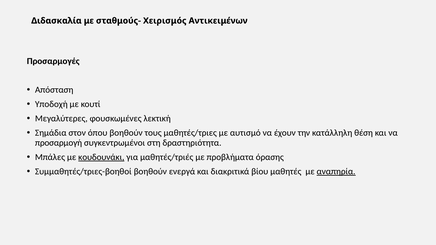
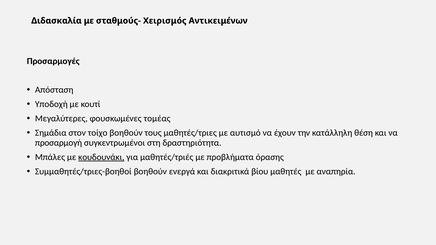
λεκτική: λεκτική -> τοµέας (157, 119)
όπου: όπου -> τοίχο (98, 133)
αναπηρία underline: present -> none (336, 172)
